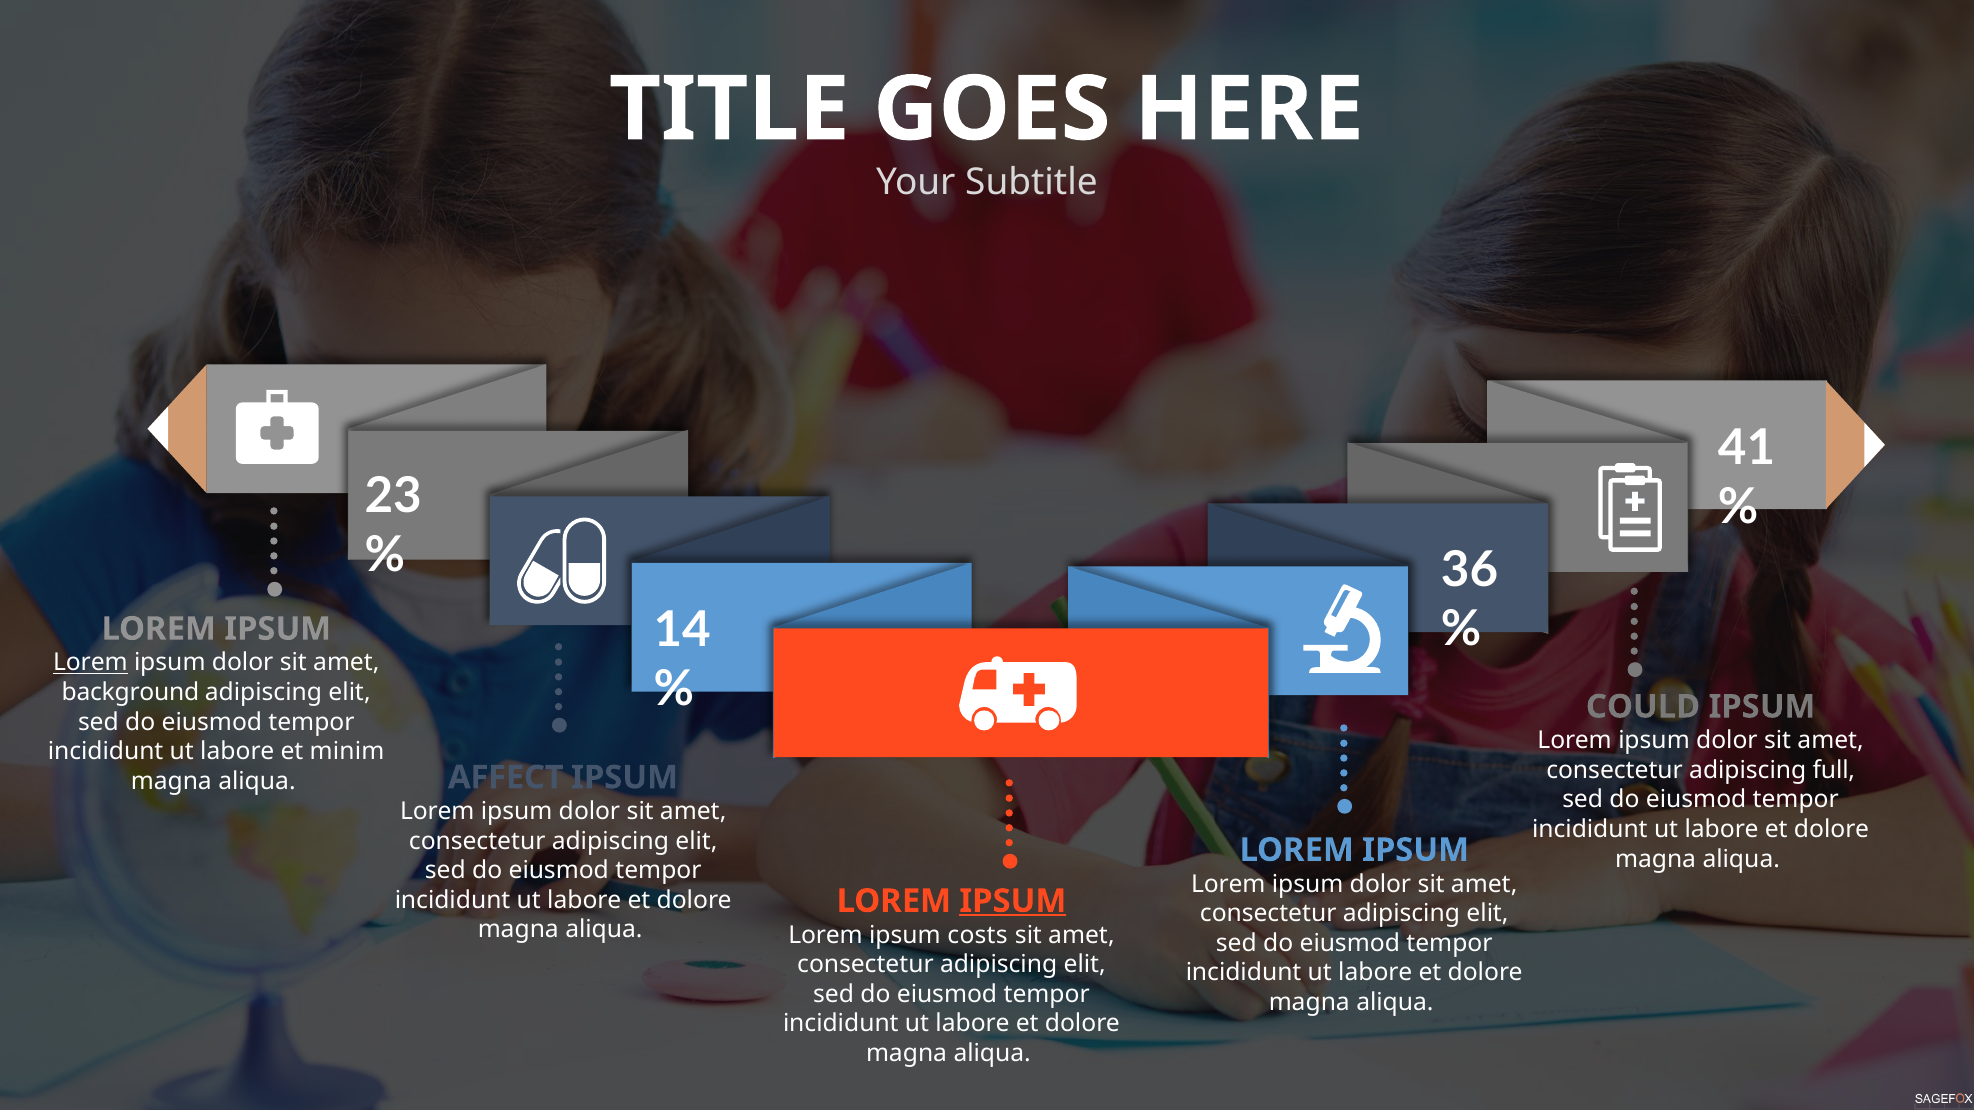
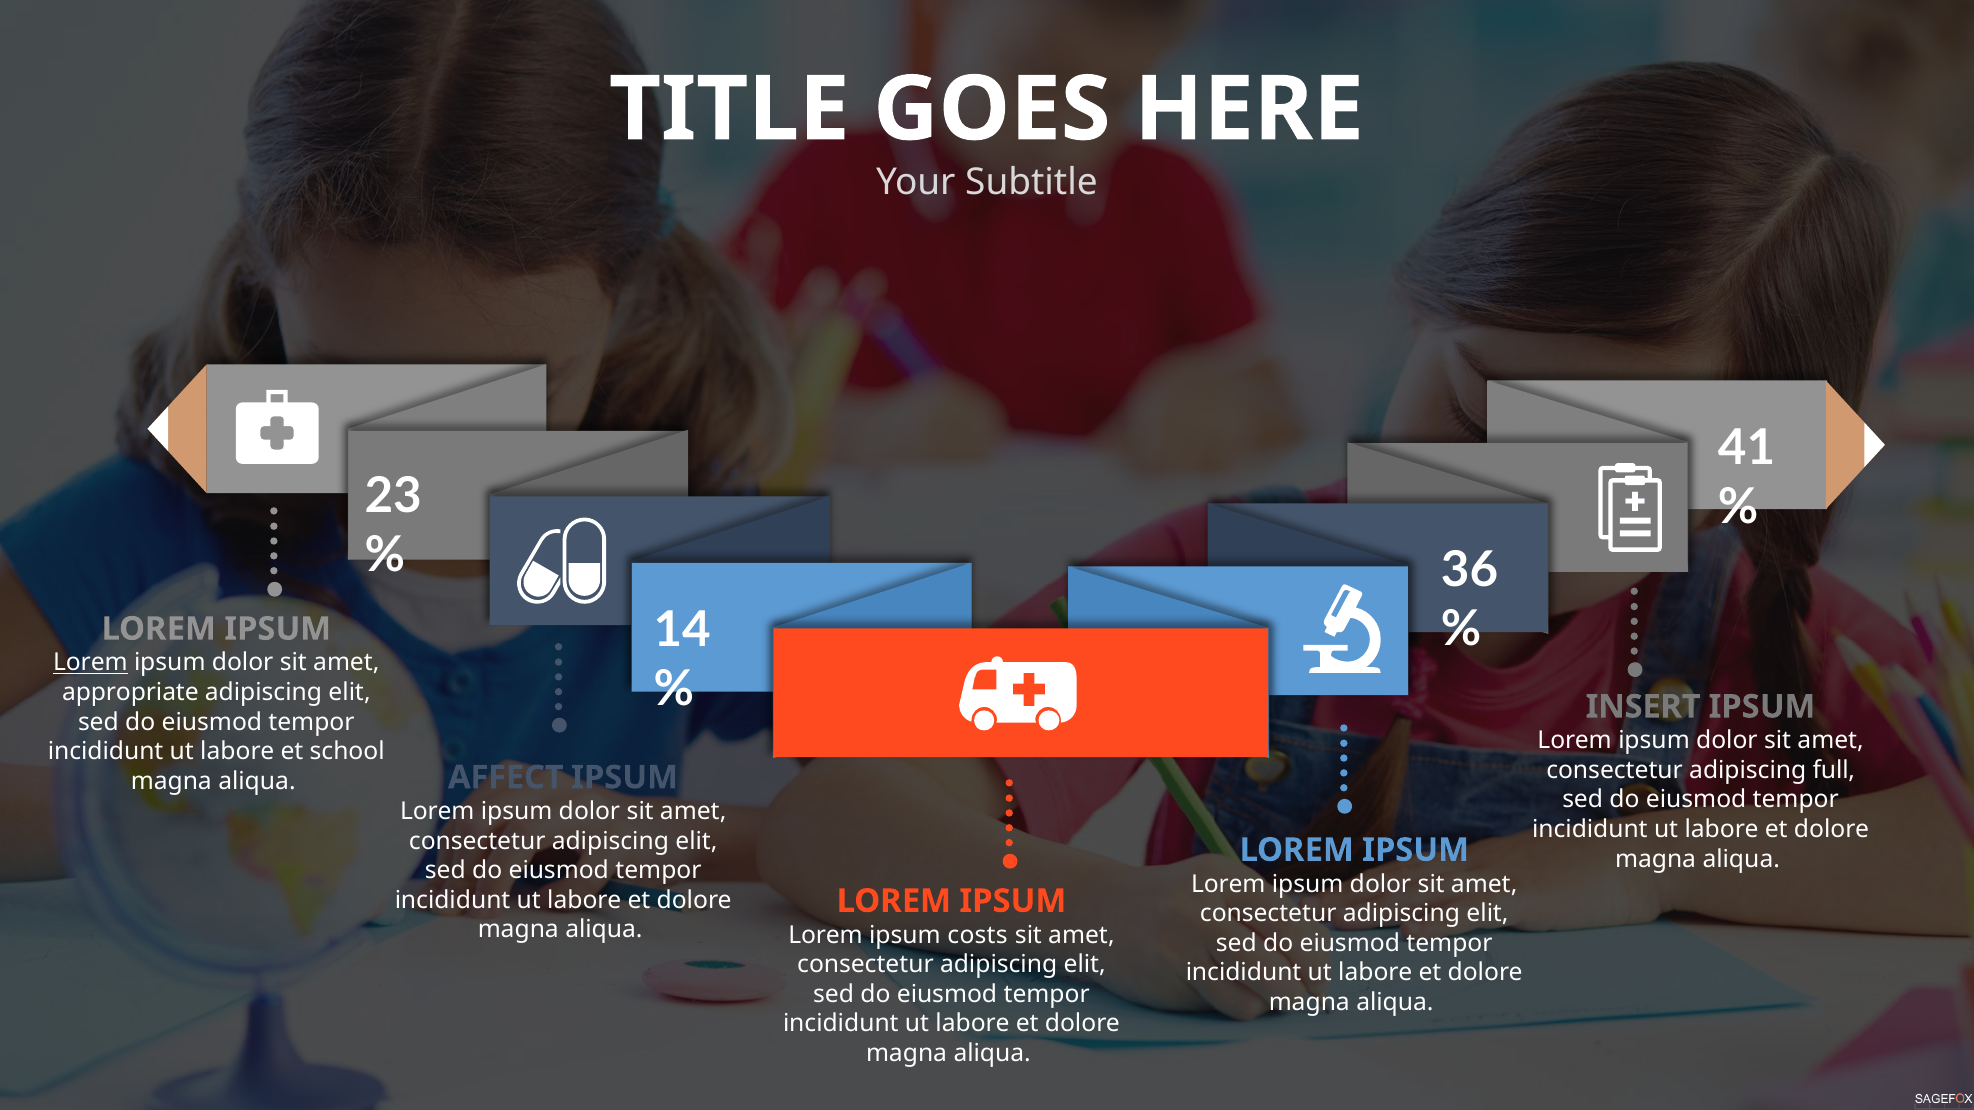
background: background -> appropriate (130, 693)
COULD: COULD -> INSERT (1643, 707)
minim: minim -> school (347, 752)
IPSUM underline: present -> none (1013, 901)
